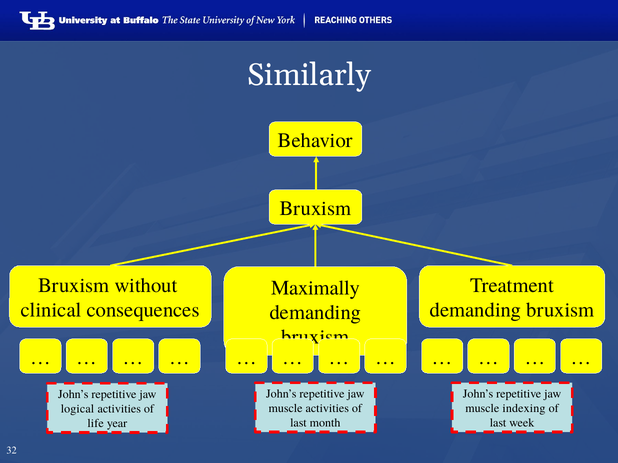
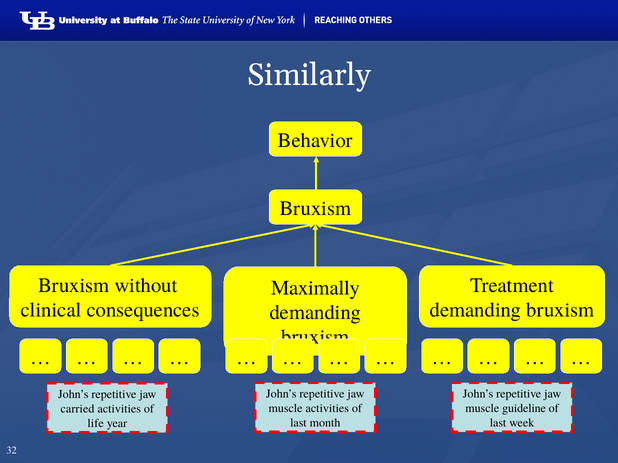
indexing: indexing -> guideline (524, 409)
logical: logical -> carried (77, 409)
